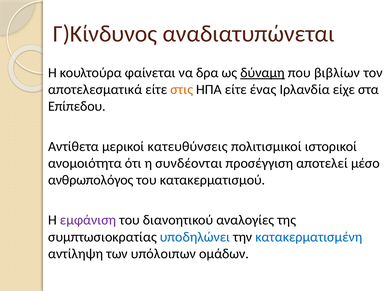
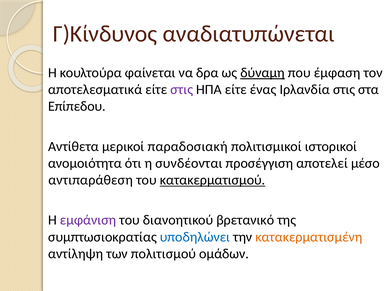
βιβλίων: βιβλίων -> έμφαση (337, 73)
στις colour: orange -> purple (182, 90)
Ιρλανδία είχε: είχε -> στις (344, 90)
κατευθύνσεις: κατευθύνσεις -> παραδοσιακή (188, 146)
ανθρωπολόγος: ανθρωπολόγος -> αντιπαράθεση (91, 180)
κατακερματισμού underline: none -> present (213, 180)
αναλογίες: αναλογίες -> βρετανικό (245, 220)
κατακερματισμένη colour: blue -> orange (309, 237)
υπόλοιπων: υπόλοιπων -> πολιτισμού (163, 254)
